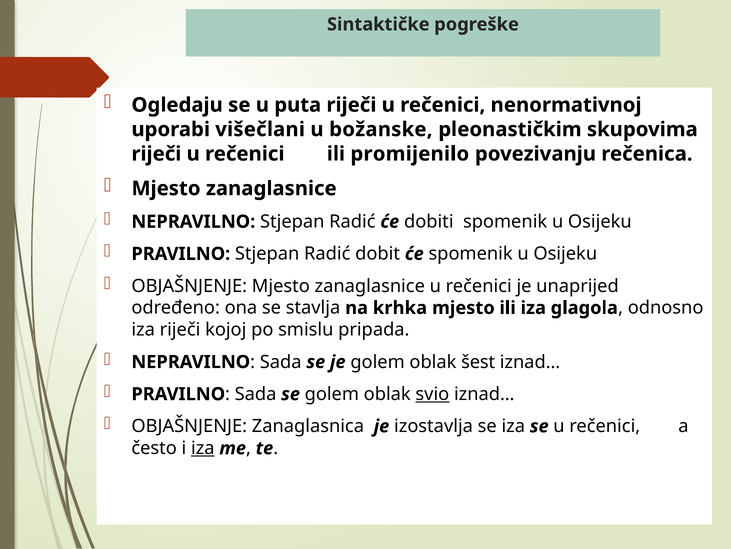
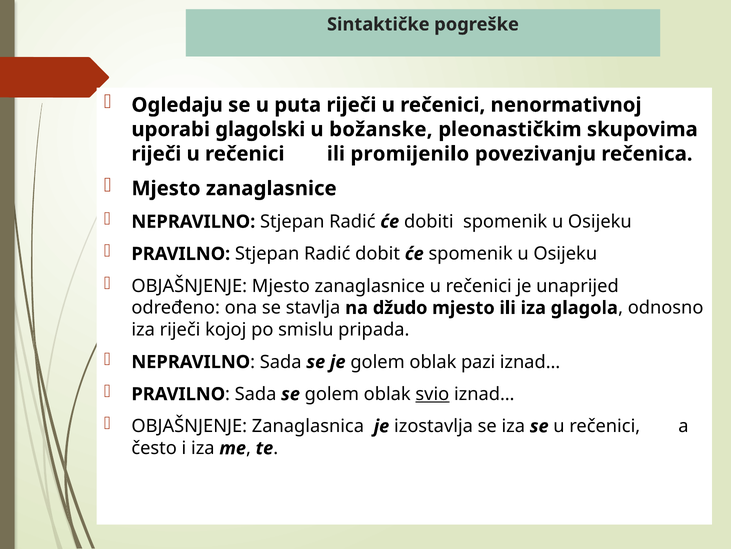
višečlani: višečlani -> glagolski (260, 129)
krhka: krhka -> džudo (400, 308)
šest: šest -> pazi (478, 362)
iza underline: present -> none (203, 448)
